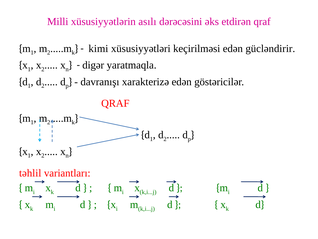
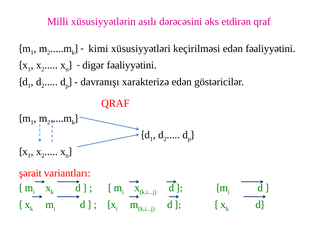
edən gücləndirir: gücləndirir -> fəaliyyətini (270, 48)
digər yaratmaqla: yaratmaqla -> fəaliyyətini (132, 65)
təhlil: təhlil -> şərait (30, 173)
